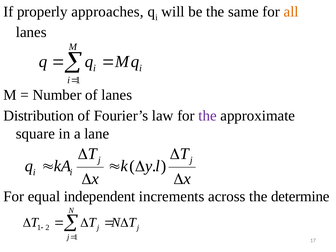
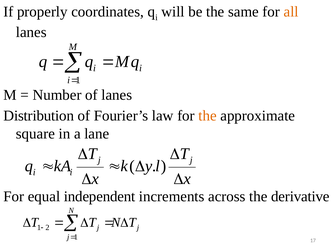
approaches: approaches -> coordinates (108, 12)
the colour: purple -> orange (208, 116)
determine: determine -> derivative (300, 196)
